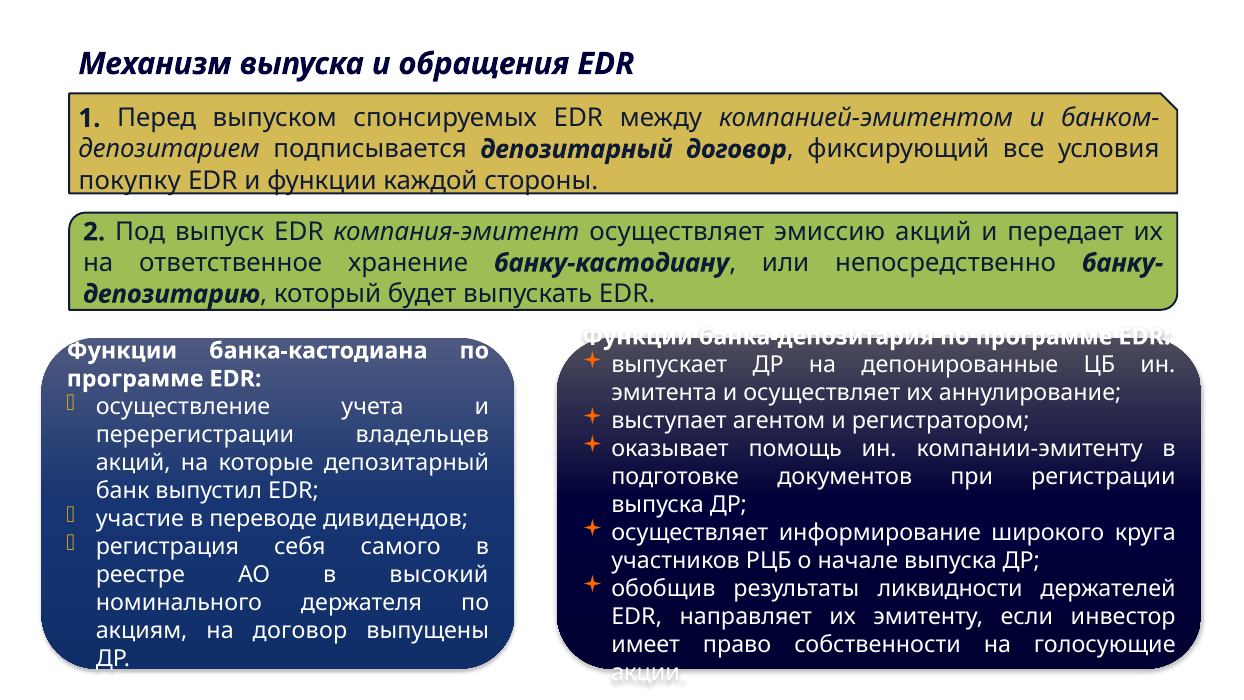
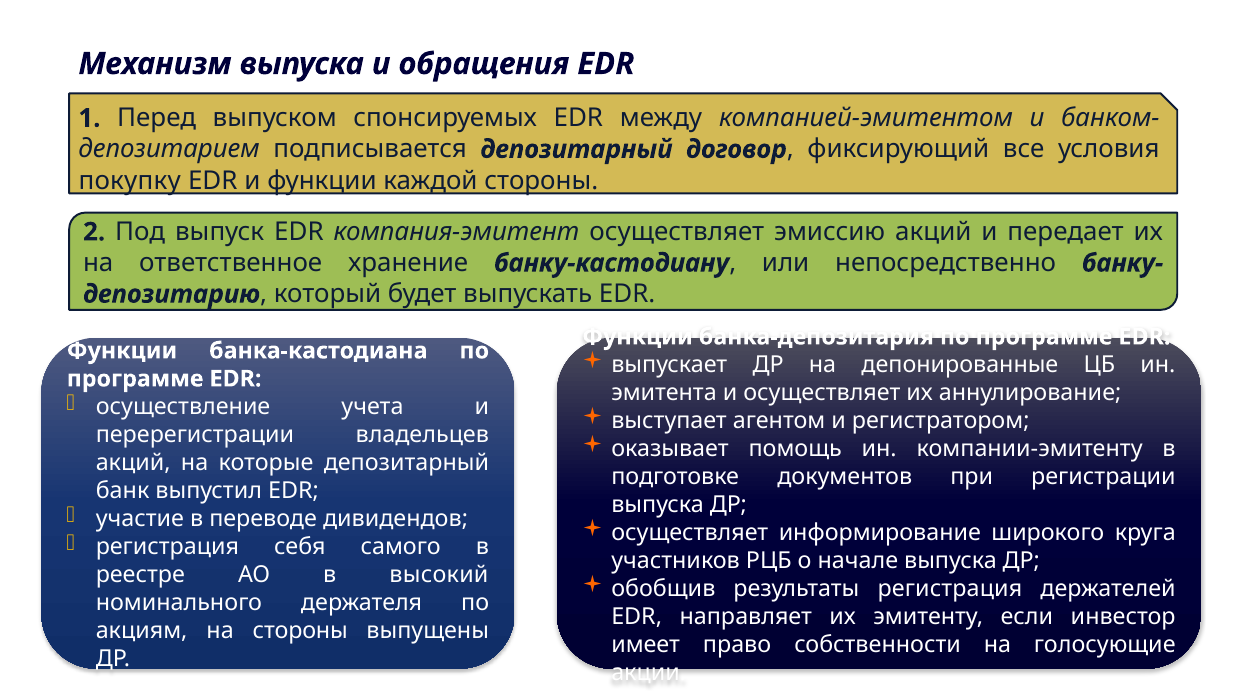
результаты ликвидности: ликвидности -> регистрация (950, 589)
на договор: договор -> стороны (300, 631)
